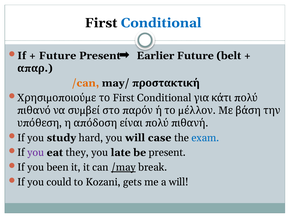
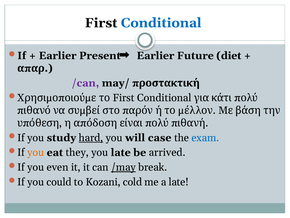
Future: Future -> Earlier (58, 56)
belt: belt -> diet (229, 56)
/can colour: orange -> purple (85, 83)
hard underline: none -> present (91, 137)
you colour: purple -> orange (36, 152)
be present: present -> arrived (167, 152)
been: been -> even (58, 167)
gets: gets -> cold (132, 182)
a will: will -> late (179, 182)
